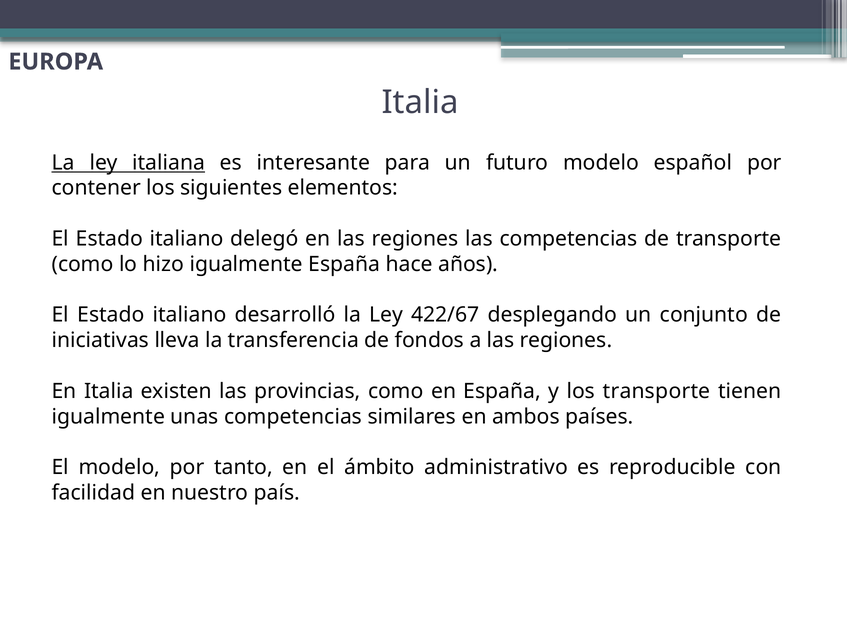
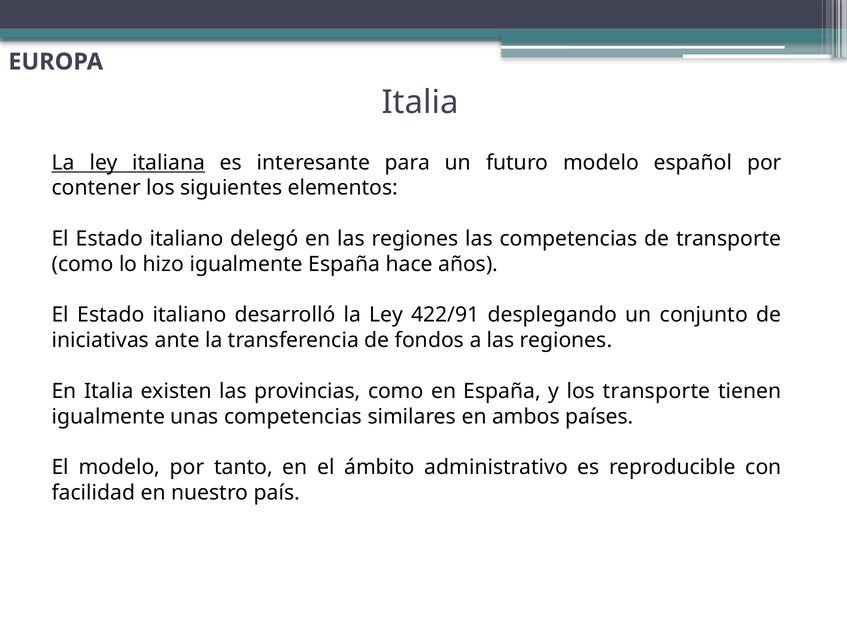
422/67: 422/67 -> 422/91 (445, 315)
lleva: lleva -> ante (177, 340)
